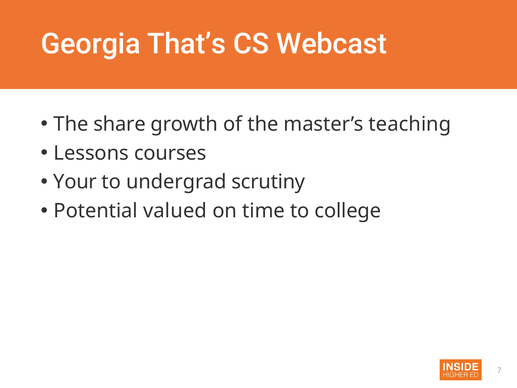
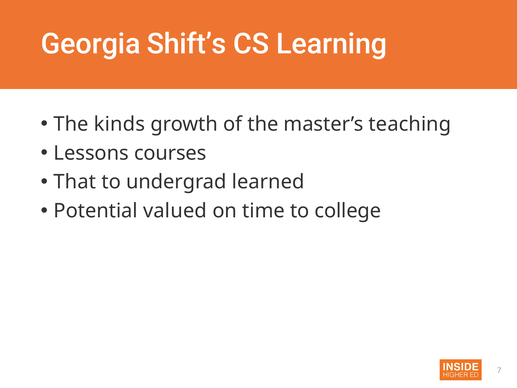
That’s: That’s -> Shift’s (187, 44)
Webcast: Webcast -> Learning (332, 44)
share: share -> kinds (119, 124)
Your: Your -> That (75, 182)
scrutiny: scrutiny -> learned (268, 182)
